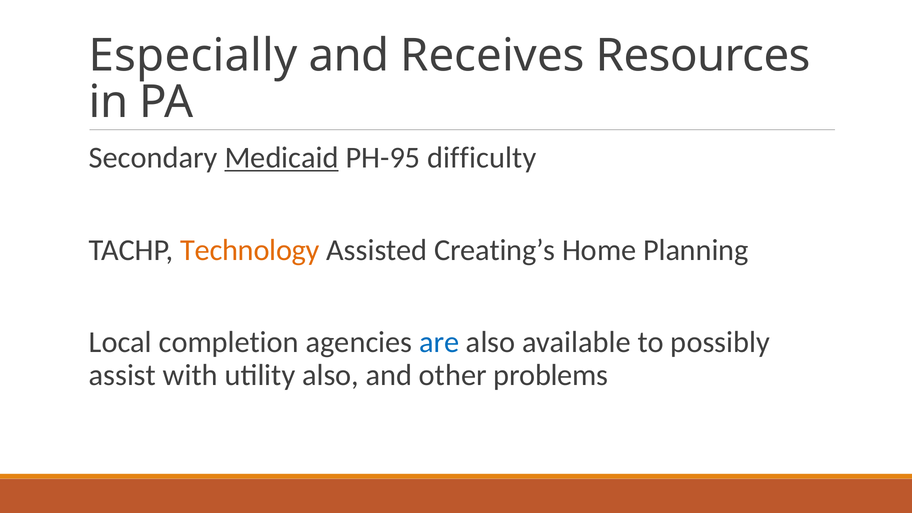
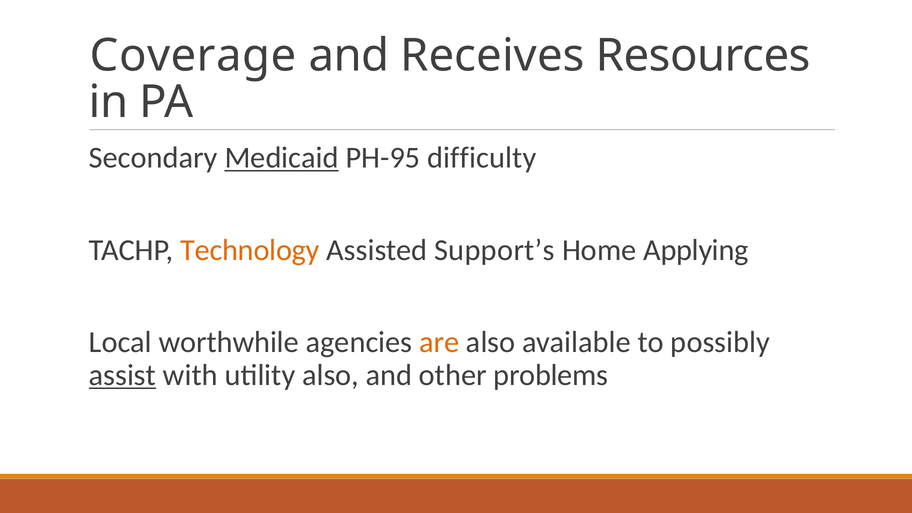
Especially: Especially -> Coverage (193, 56)
Creating’s: Creating’s -> Support’s (494, 250)
Planning: Planning -> Applying (696, 250)
completion: completion -> worthwhile (229, 342)
are colour: blue -> orange (439, 342)
assist underline: none -> present (122, 375)
